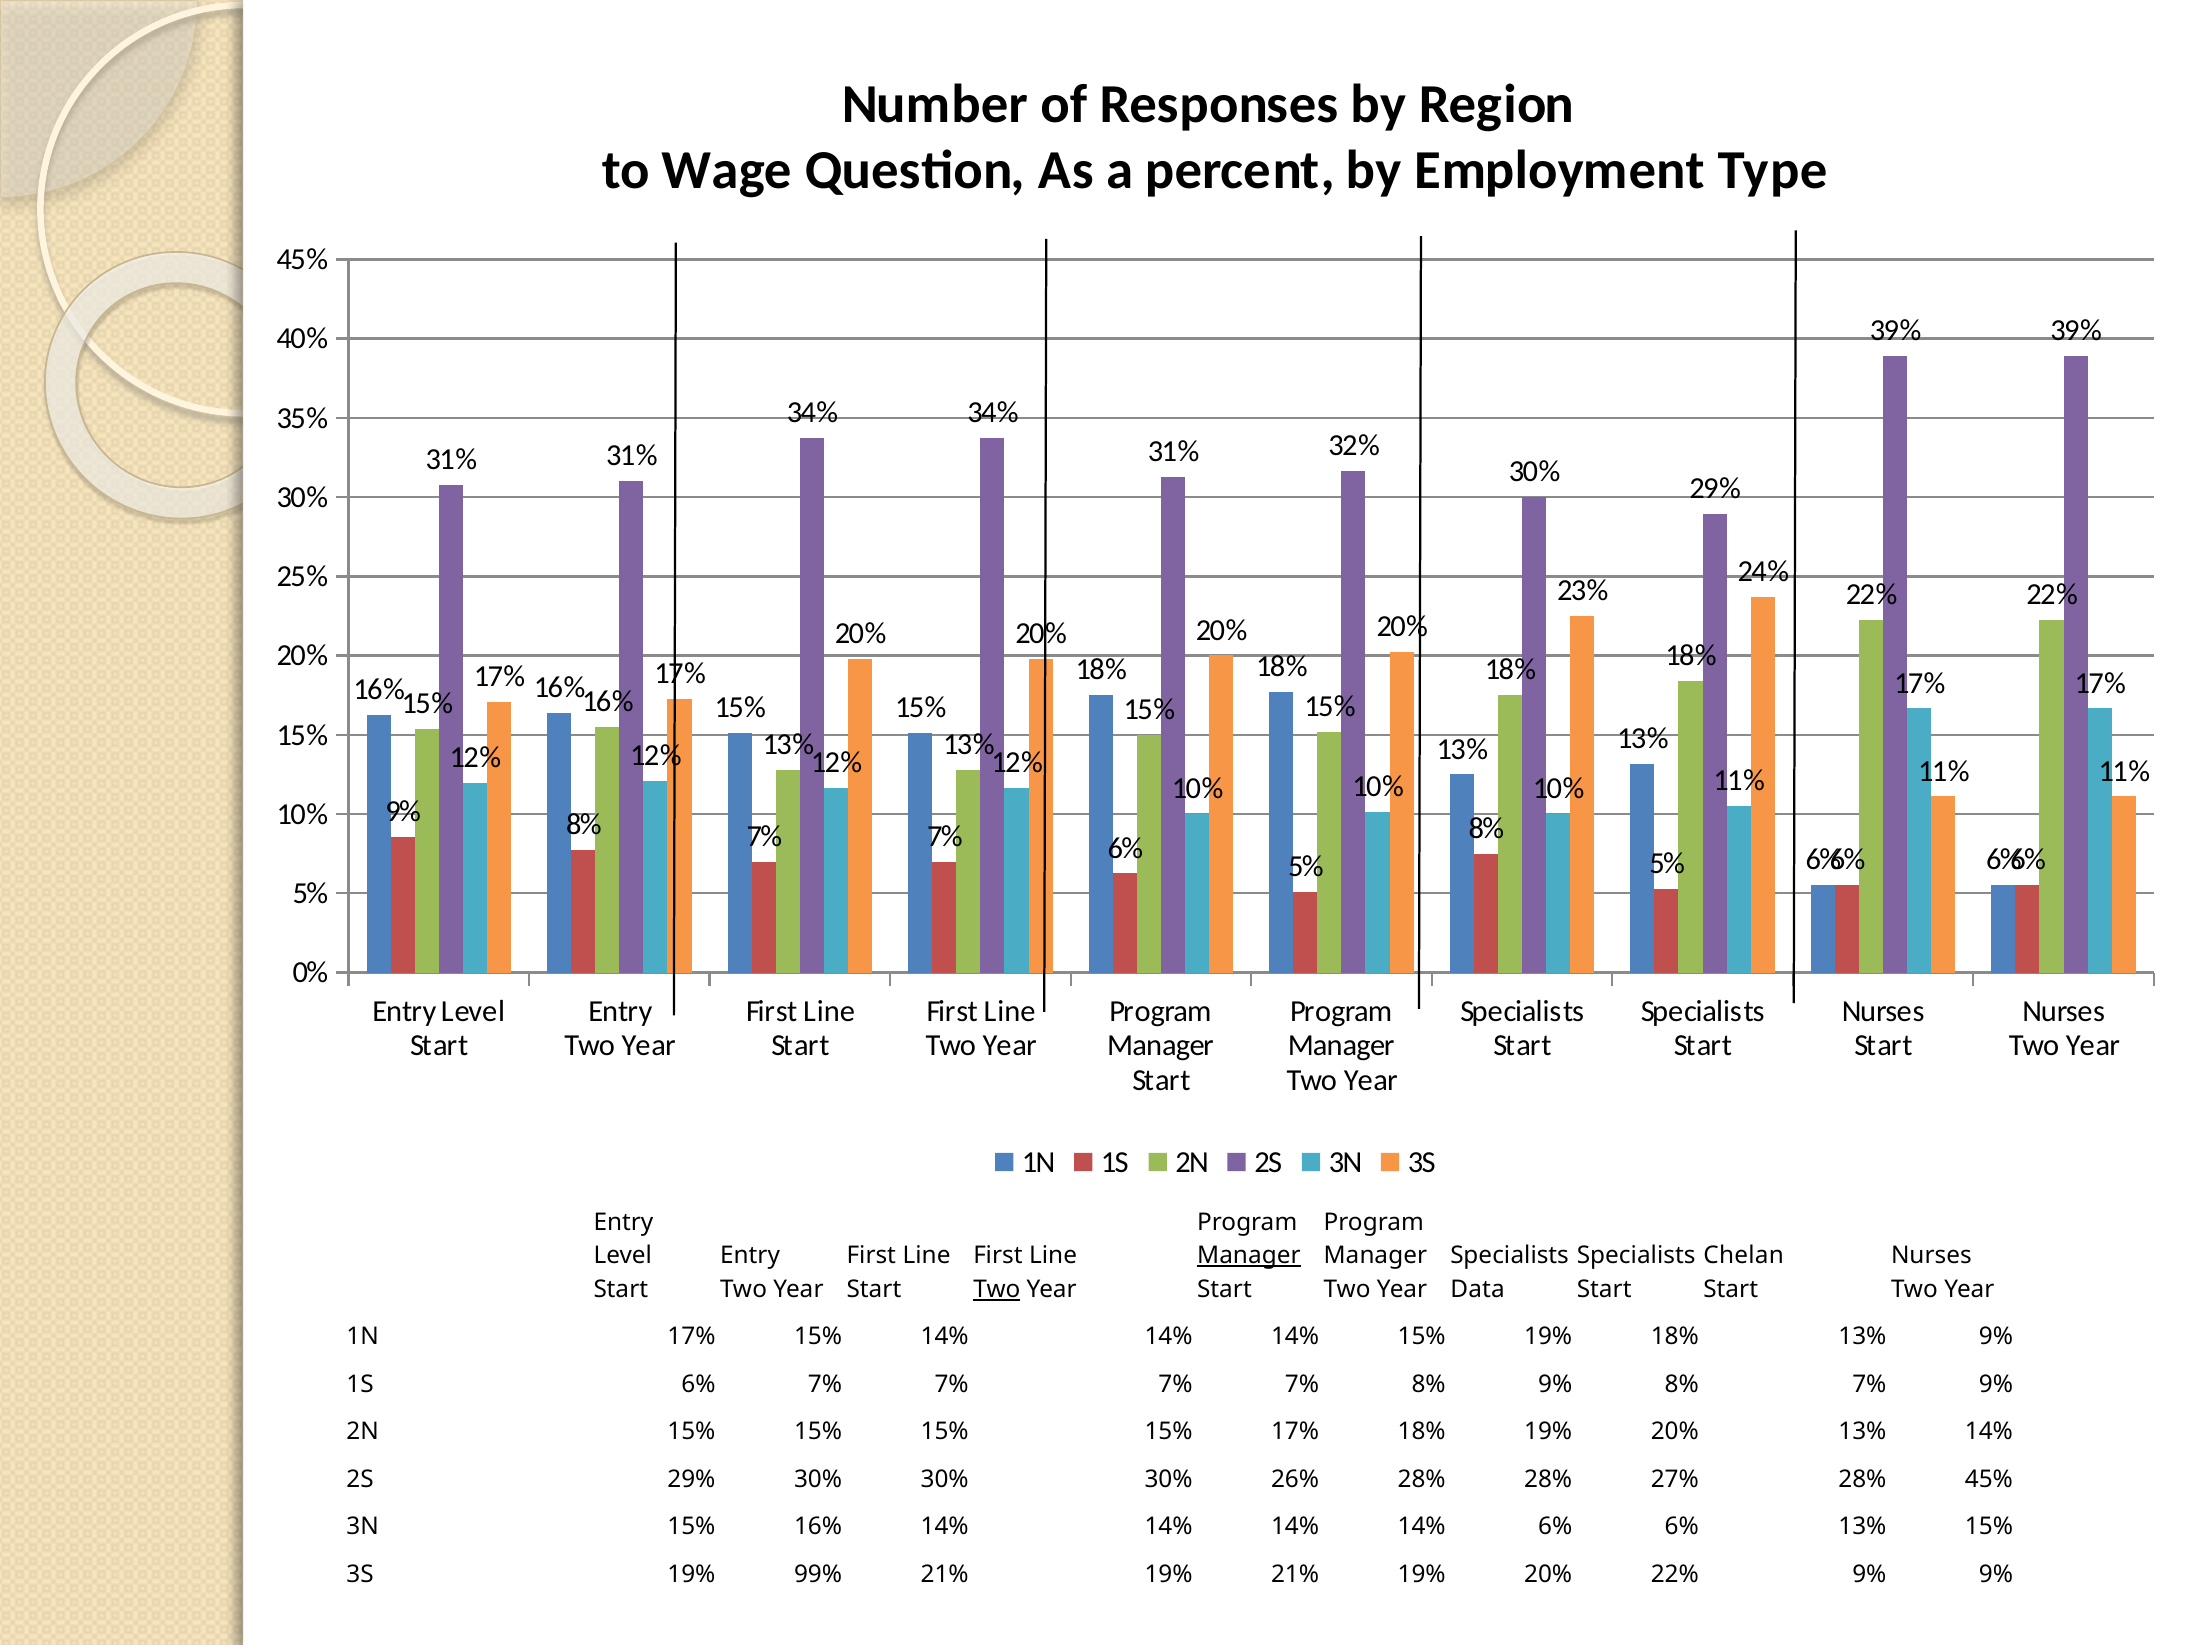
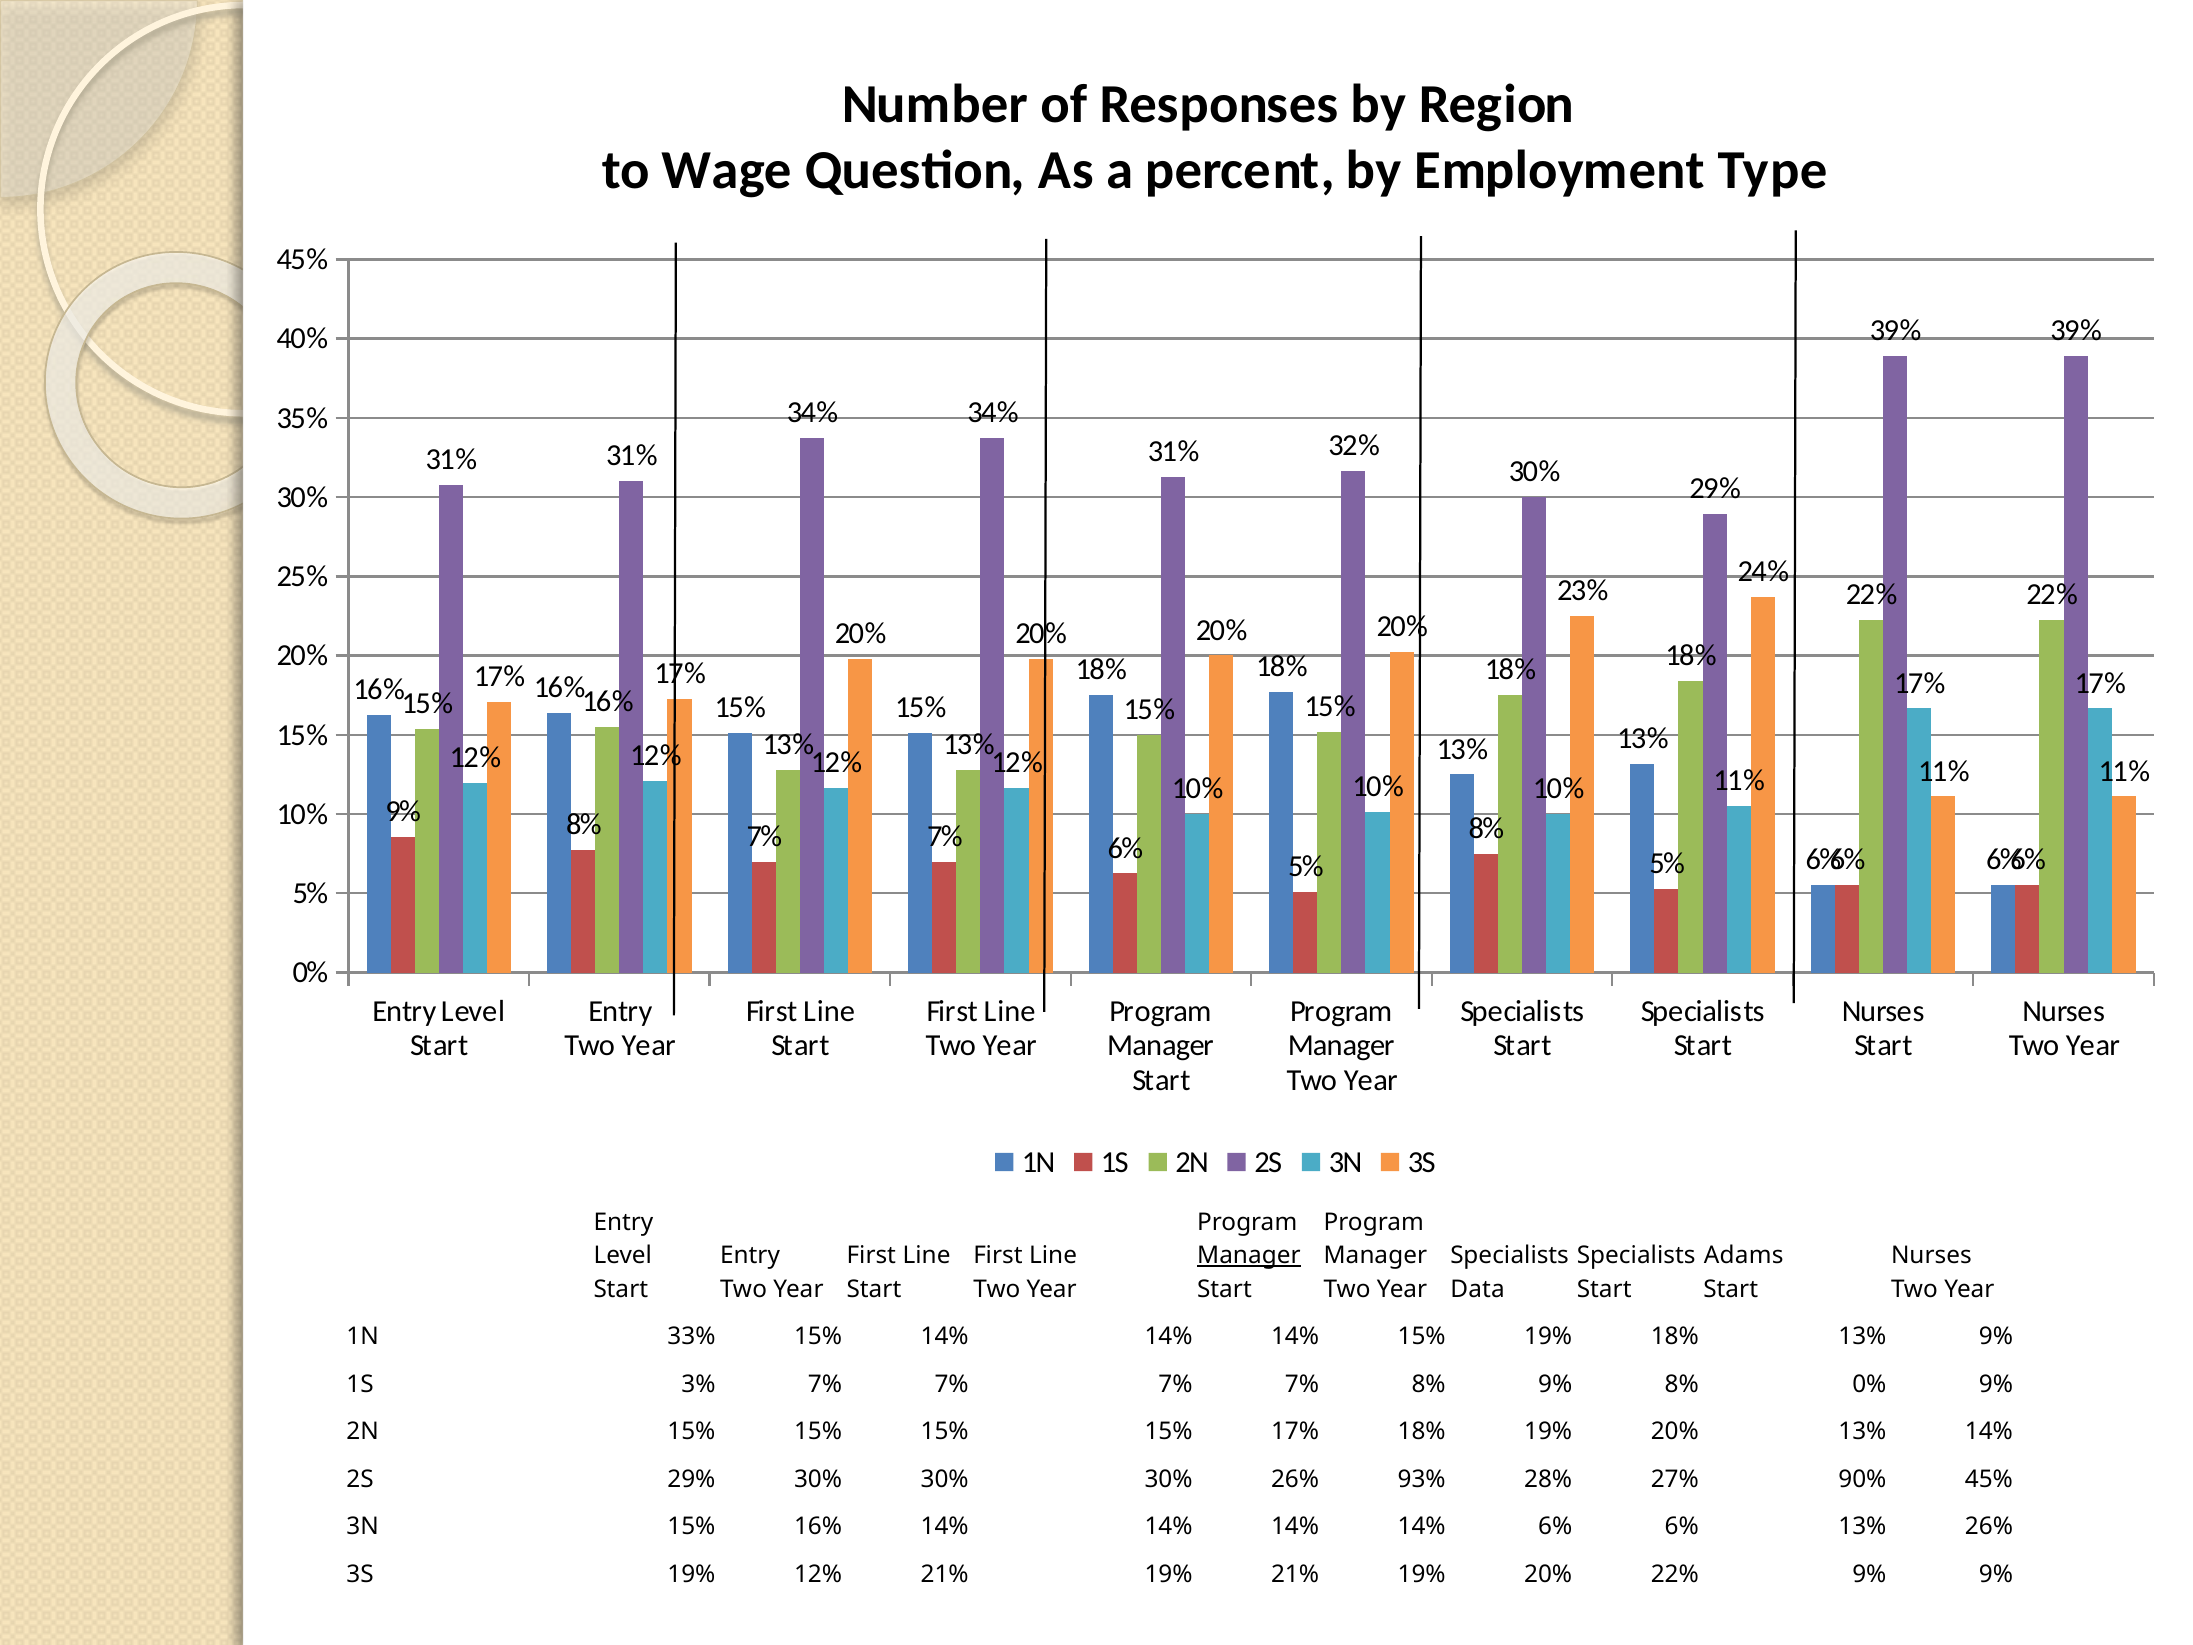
Chelan: Chelan -> Adams (1744, 1256)
Two underline: present -> none (997, 1289)
1N 17%: 17% -> 33% (691, 1337)
1S 6%: 6% -> 3% (698, 1384)
8% 9% 8% 7%: 7% -> 0% (1869, 1384)
26% 28%: 28% -> 93% (1422, 1479)
27% 28%: 28% -> 90% (1862, 1479)
6% 13% 15%: 15% -> 26% (1989, 1527)
19% 99%: 99% -> 12% (818, 1574)
